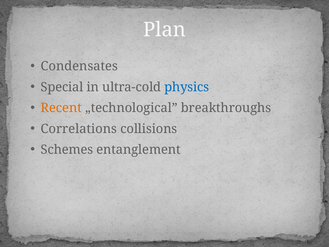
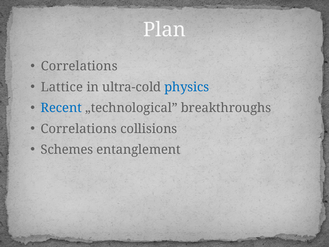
Condensates: Condensates -> Correlations (79, 66)
Special: Special -> Lattice (62, 87)
Recent colour: orange -> blue (61, 108)
